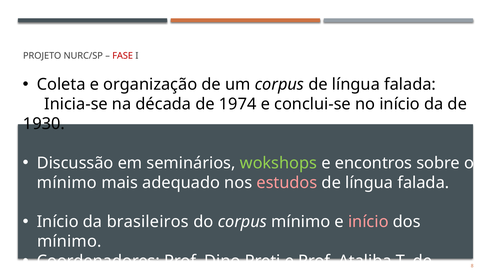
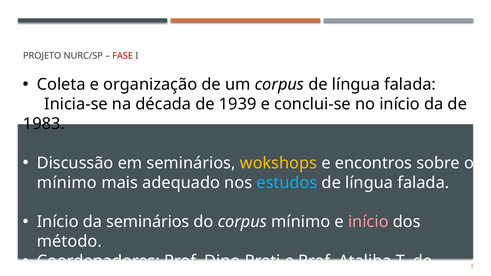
1974: 1974 -> 1939 (238, 104)
1930: 1930 -> 1983 (44, 124)
wokshops colour: light green -> yellow (278, 163)
estudos colour: pink -> light blue (287, 183)
da brasileiros: brasileiros -> seminários (148, 222)
mínimo: mínimo -> método (69, 242)
